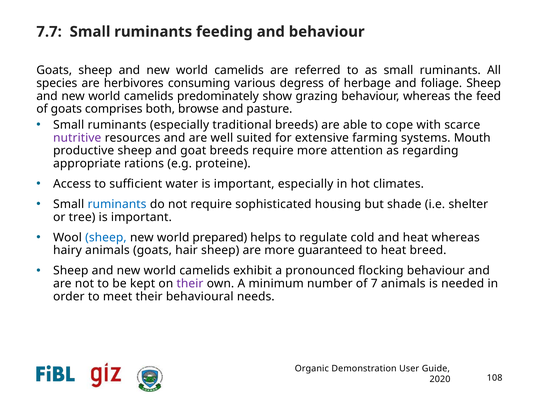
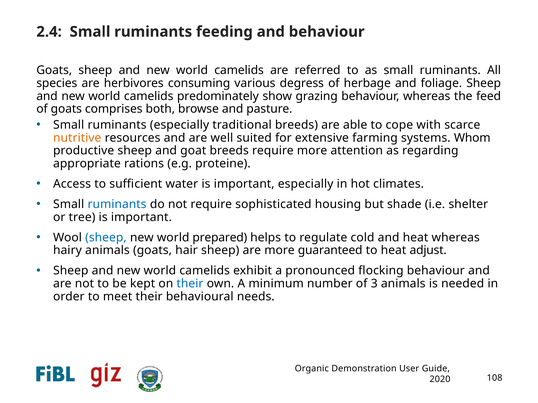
7.7: 7.7 -> 2.4 (49, 32)
nutritive colour: purple -> orange (77, 138)
Mouth: Mouth -> Whom (472, 138)
breed: breed -> adjust (428, 251)
their colour: purple -> blue (190, 284)
7: 7 -> 3 (374, 284)
